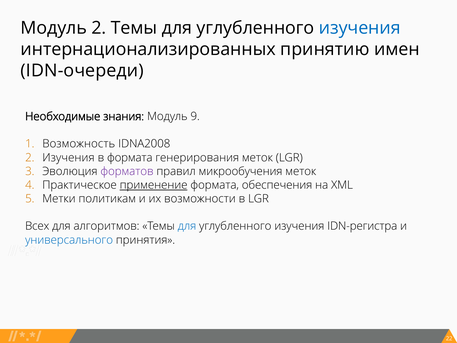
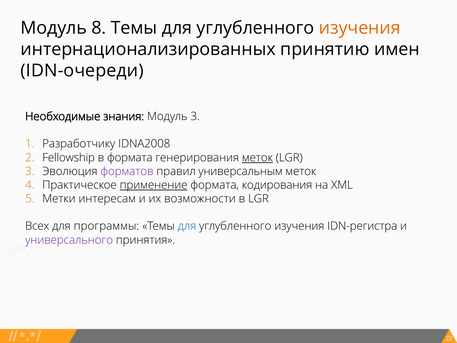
Модуль 2: 2 -> 8 (99, 28)
изучения colour: blue -> orange (360, 28)
Модуль 9: 9 -> 3 (195, 116)
Возможность: Возможность -> Разработчику (79, 144)
Изучения: Изучения -> Fellowship (69, 157)
меток underline: none -> present (257, 157)
микрообучения: микрообучения -> универсальным (241, 171)
обеспечения: обеспечения -> кодирования (277, 185)
политикам: политикам -> интересам (107, 199)
алгоритмов: алгоритмов -> программы (106, 226)
универсального colour: blue -> purple (69, 240)
